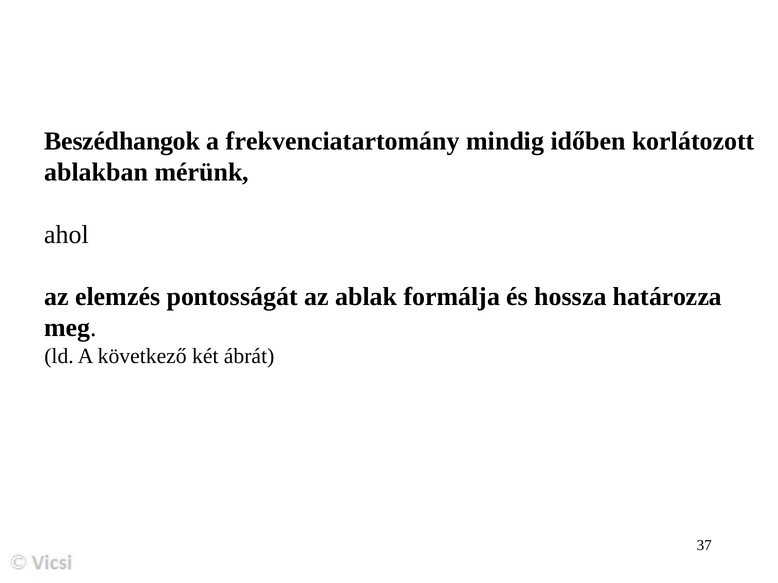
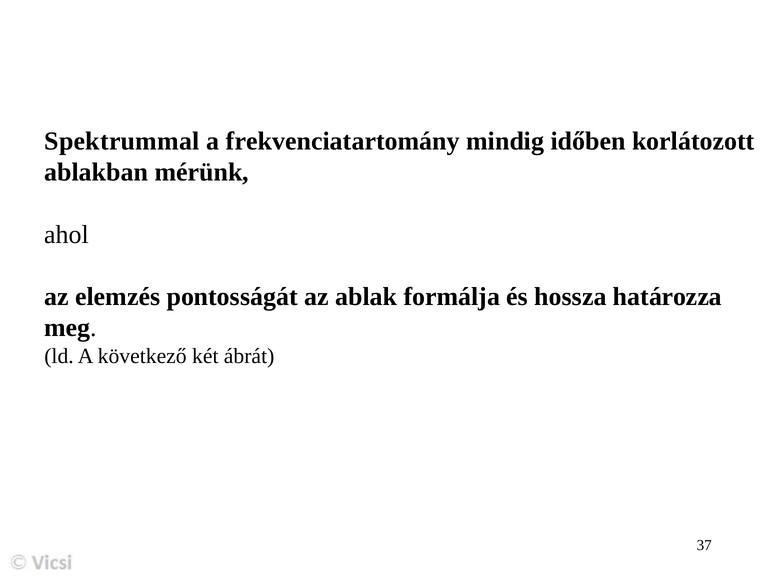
Beszédhangok: Beszédhangok -> Spektrummal (122, 141)
